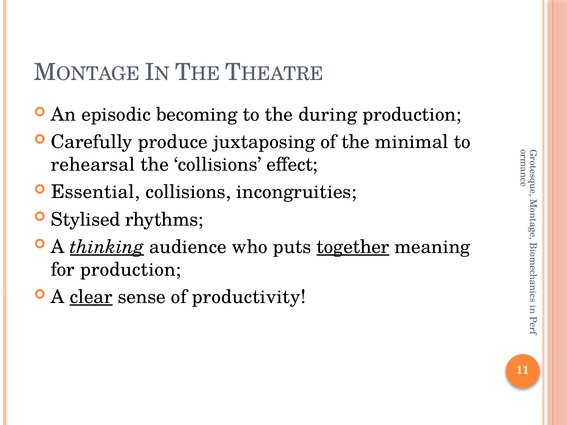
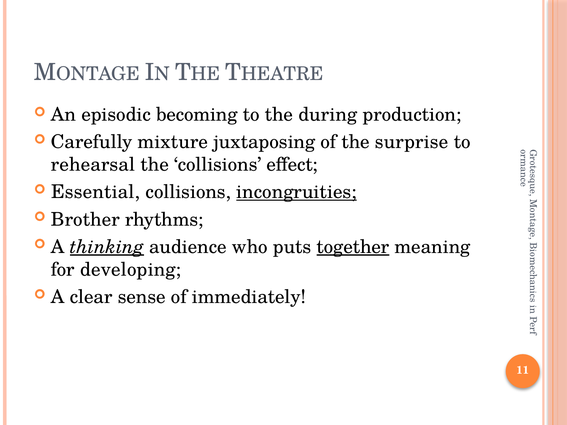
produce: produce -> mixture (173, 142)
minimal: minimal -> surprise (412, 142)
incongruities underline: none -> present (296, 192)
Stylised: Stylised -> Brother (85, 220)
for production: production -> developing (131, 270)
clear underline: present -> none (91, 297)
productivity: productivity -> immediately (249, 297)
